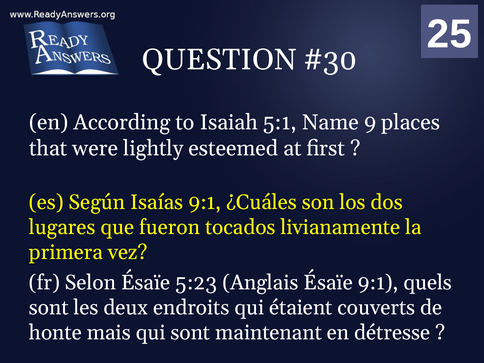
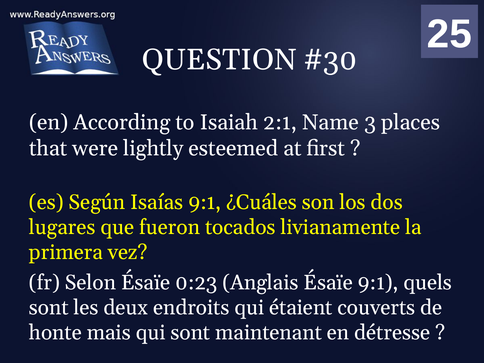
5:1: 5:1 -> 2:1 (280, 122)
9: 9 -> 3 (370, 122)
5:23: 5:23 -> 0:23 (196, 283)
